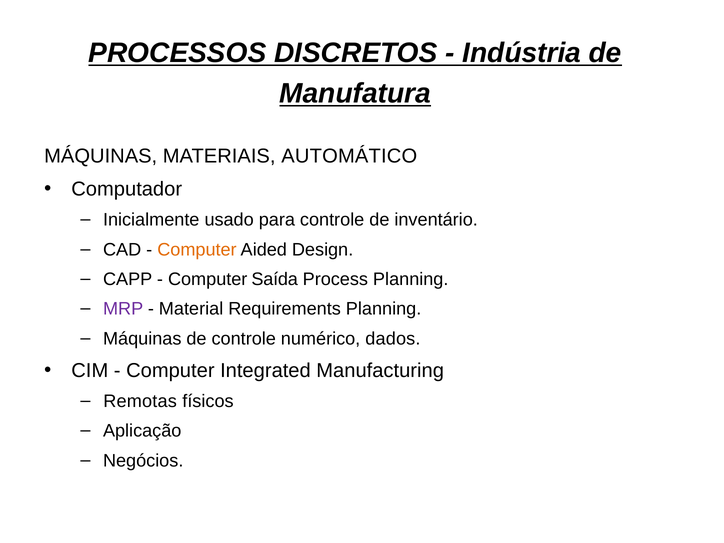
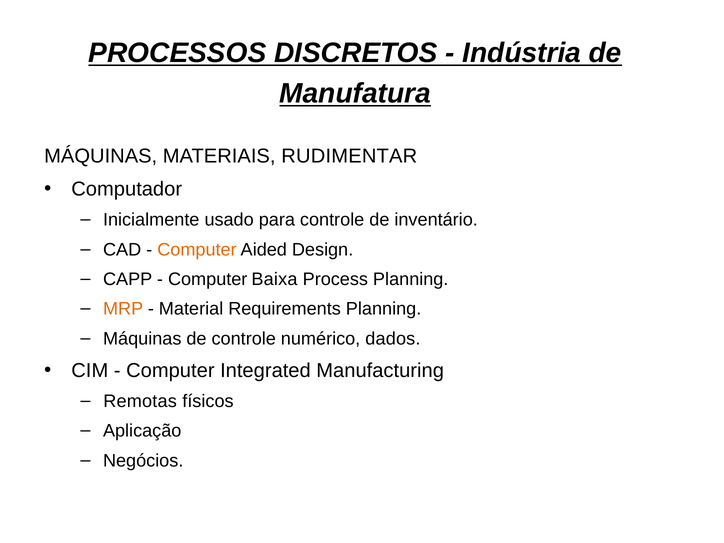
AUTOMÁTICO: AUTOMÁTICO -> RUDIMENTAR (349, 156)
Saída: Saída -> Baixa (274, 279)
MRP colour: purple -> orange (123, 309)
